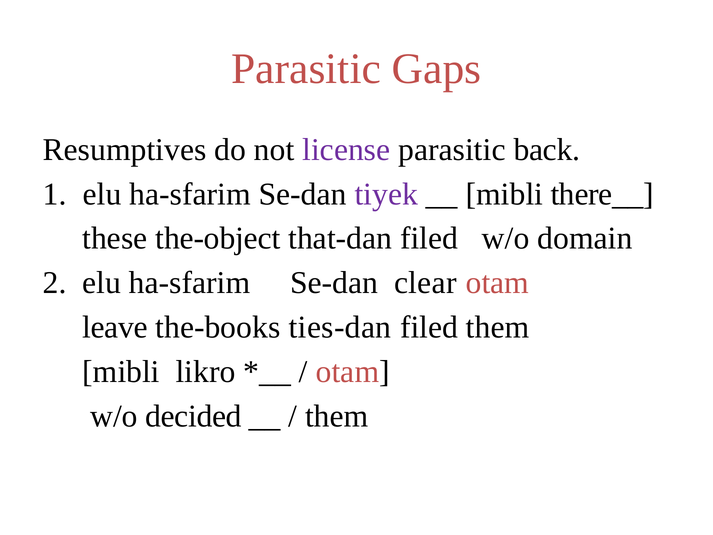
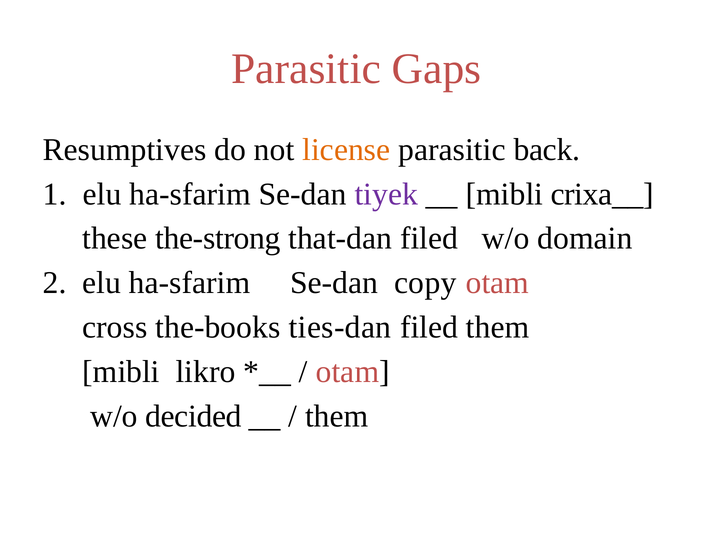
license colour: purple -> orange (346, 150)
there__: there__ -> crixa__ (602, 194)
the-object: the-object -> the-strong (218, 238)
clear: clear -> copy (425, 283)
leave: leave -> cross (115, 327)
